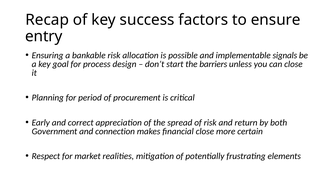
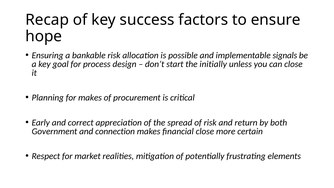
entry: entry -> hope (44, 36)
barriers: barriers -> initially (213, 64)
for period: period -> makes (90, 98)
